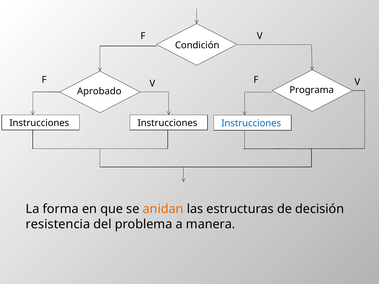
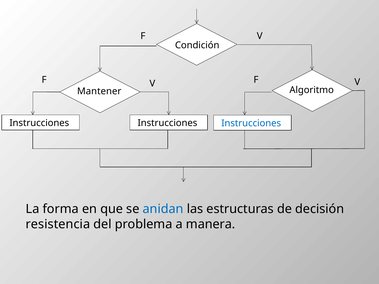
Programa: Programa -> Algoritmo (312, 90)
Aprobado: Aprobado -> Mantener (99, 91)
anidan colour: orange -> blue (163, 209)
